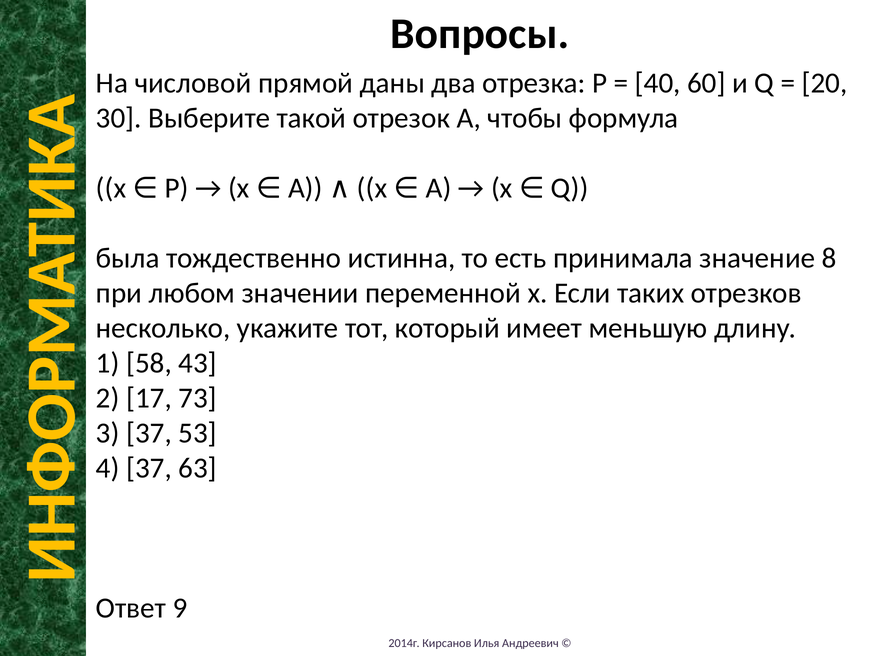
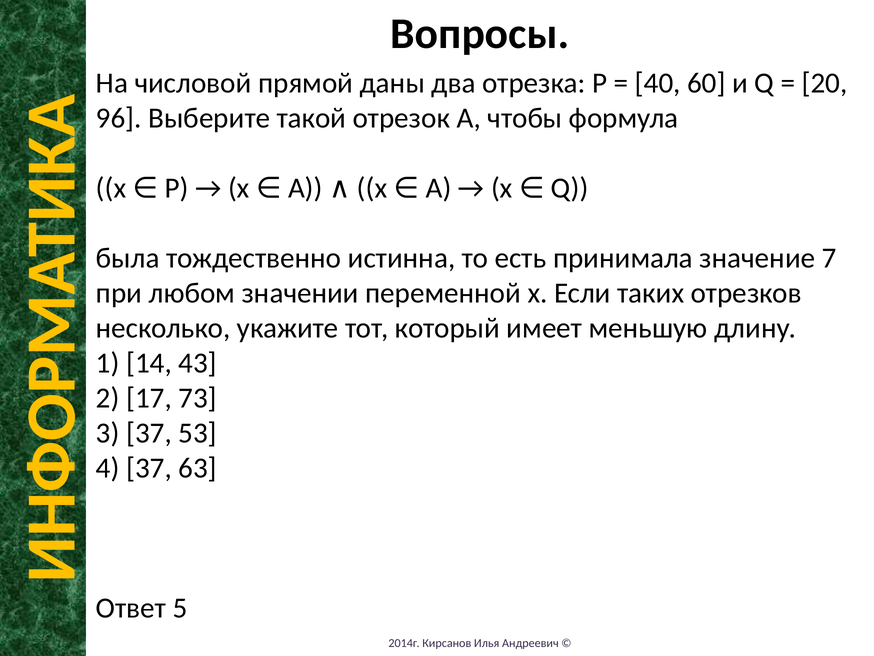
30: 30 -> 96 (119, 118)
8: 8 -> 7 (829, 258)
58: 58 -> 14 (149, 363)
9: 9 -> 5 (180, 608)
